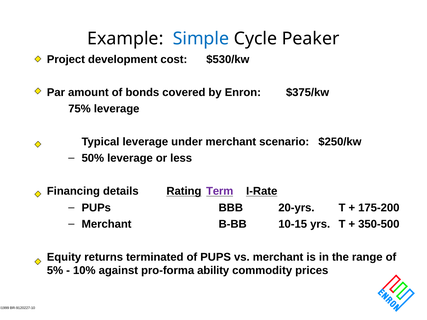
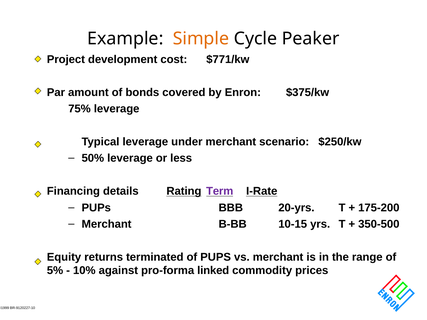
Simple colour: blue -> orange (201, 39)
$530/kw: $530/kw -> $771/kw (228, 60)
ability: ability -> linked (213, 271)
